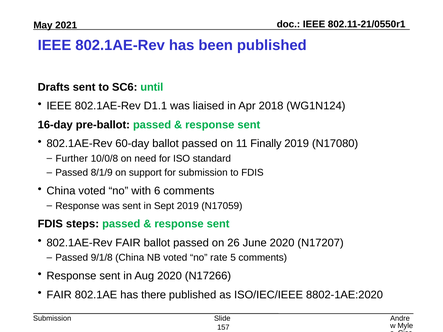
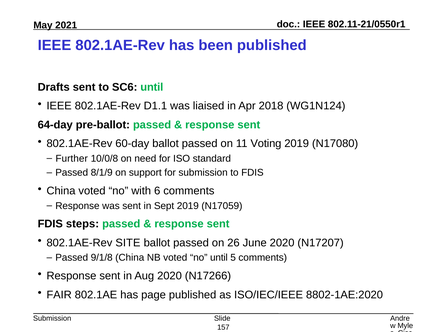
16-day: 16-day -> 64-day (55, 125)
Finally: Finally -> Voting (266, 144)
802.1AE-Rev FAIR: FAIR -> SITE (128, 243)
no rate: rate -> until (219, 258)
there: there -> page (154, 295)
